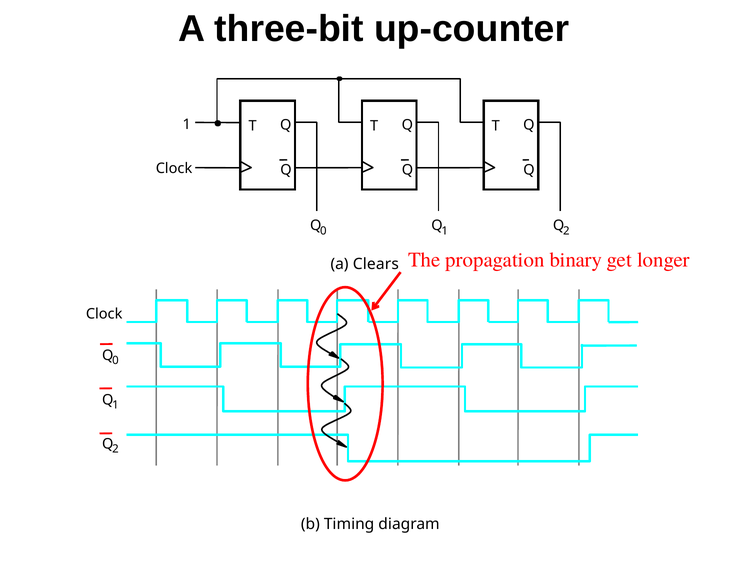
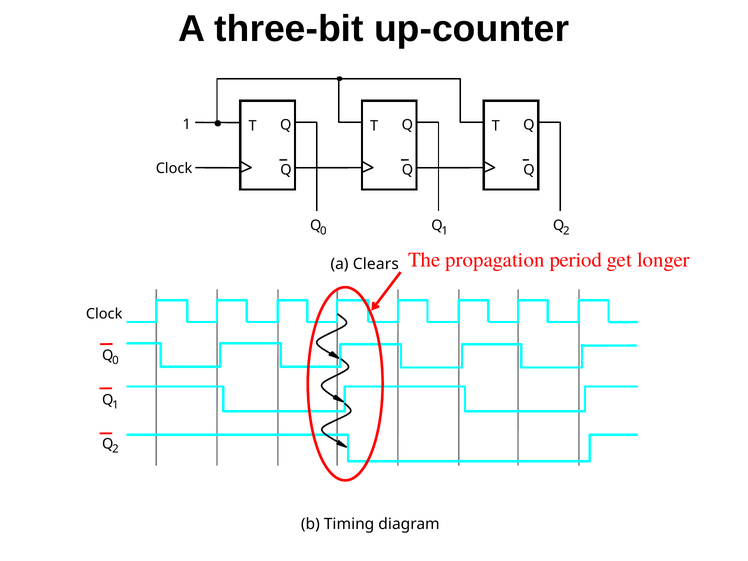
binary: binary -> period (576, 260)
